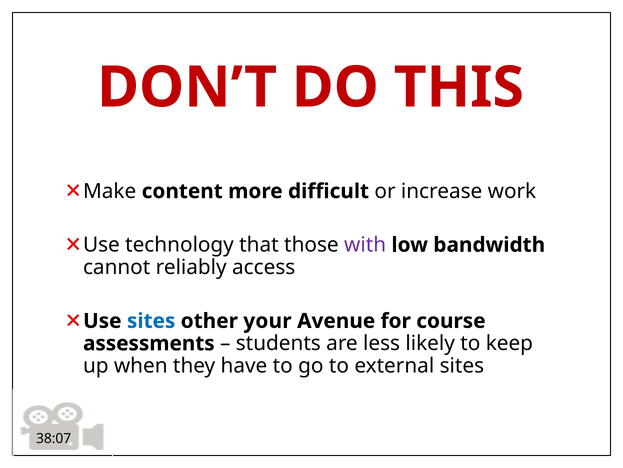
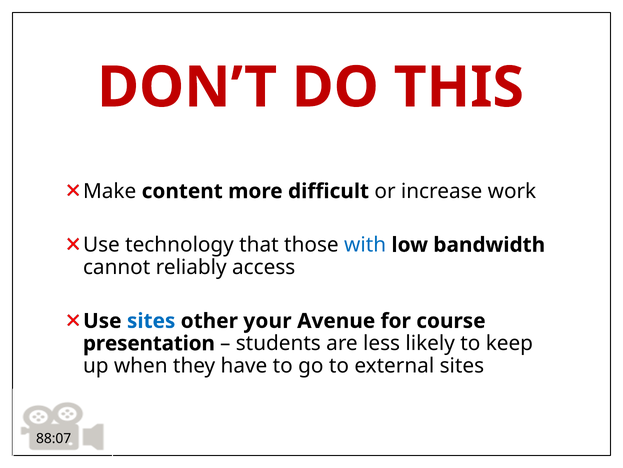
with colour: purple -> blue (365, 245)
assessments: assessments -> presentation (149, 343)
38:07: 38:07 -> 88:07 (54, 438)
